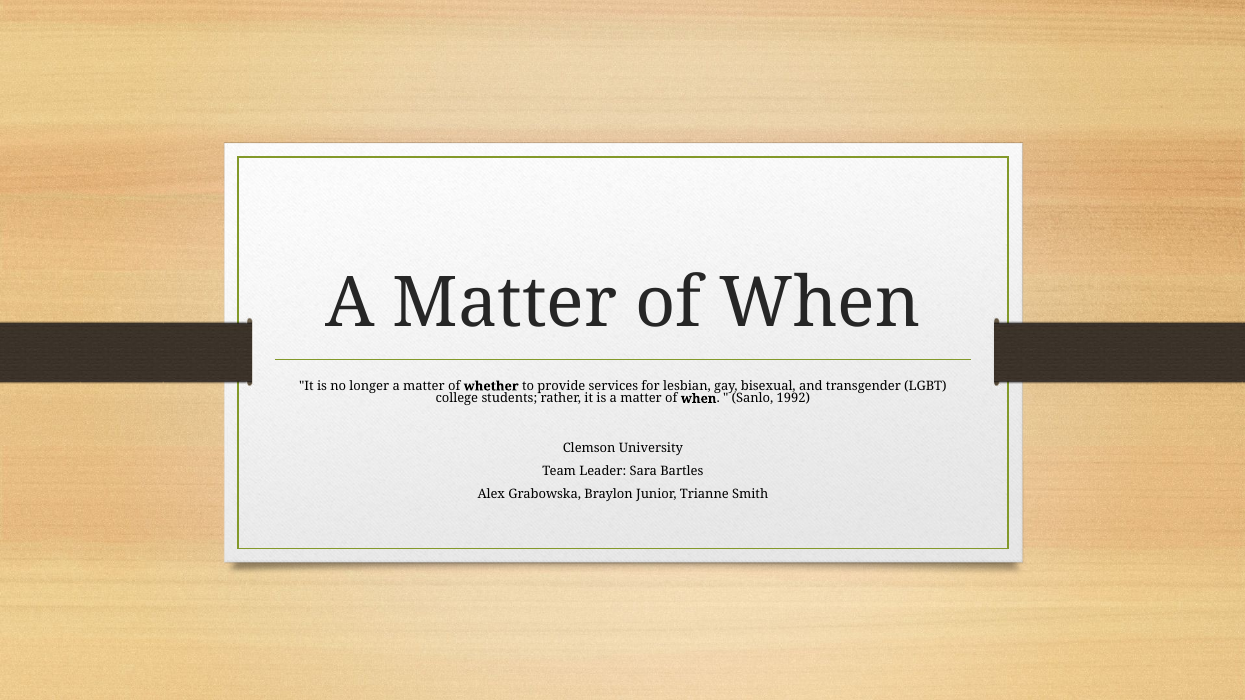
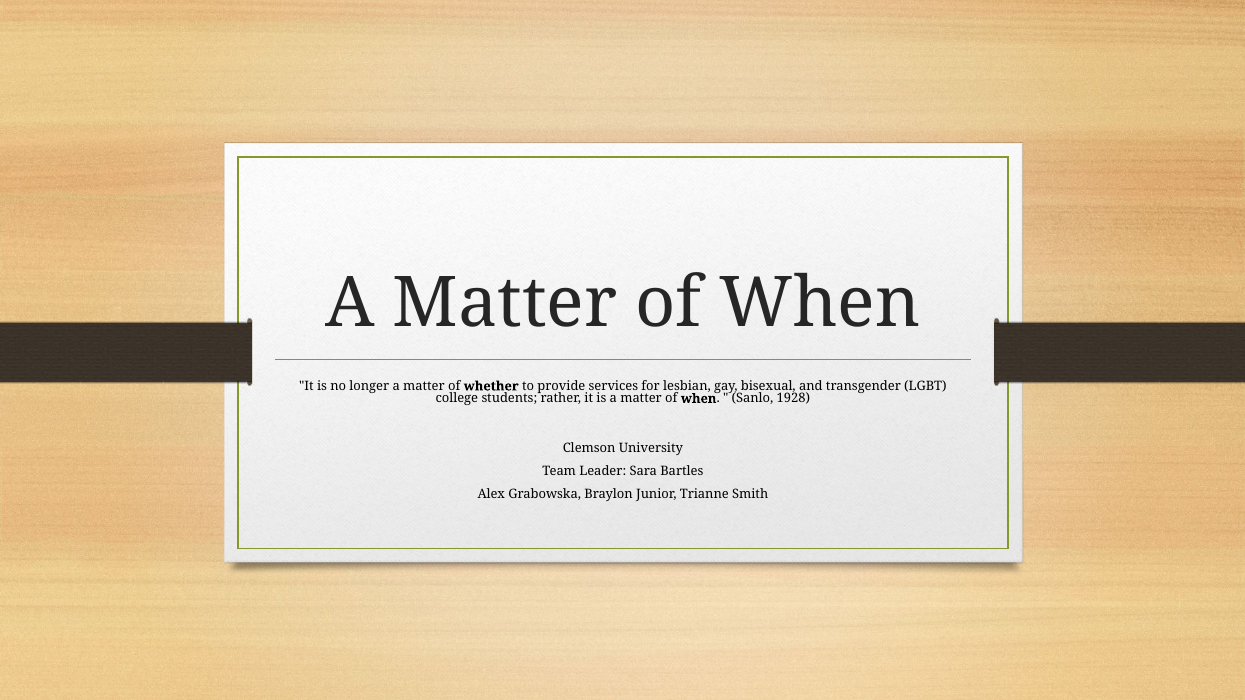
1992: 1992 -> 1928 (793, 399)
